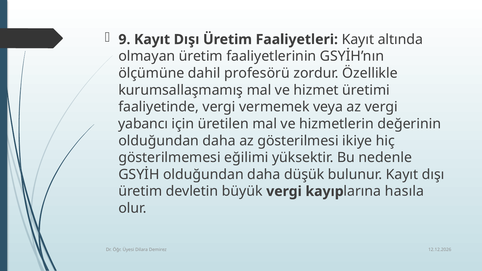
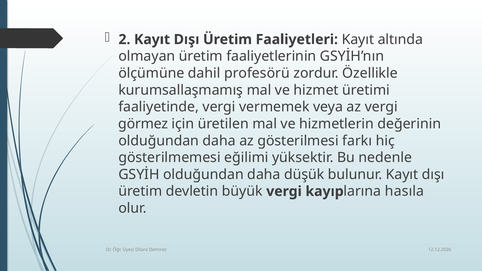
9: 9 -> 2 (124, 39)
yabancı: yabancı -> görmez (143, 124)
ikiye: ikiye -> farkı (357, 141)
